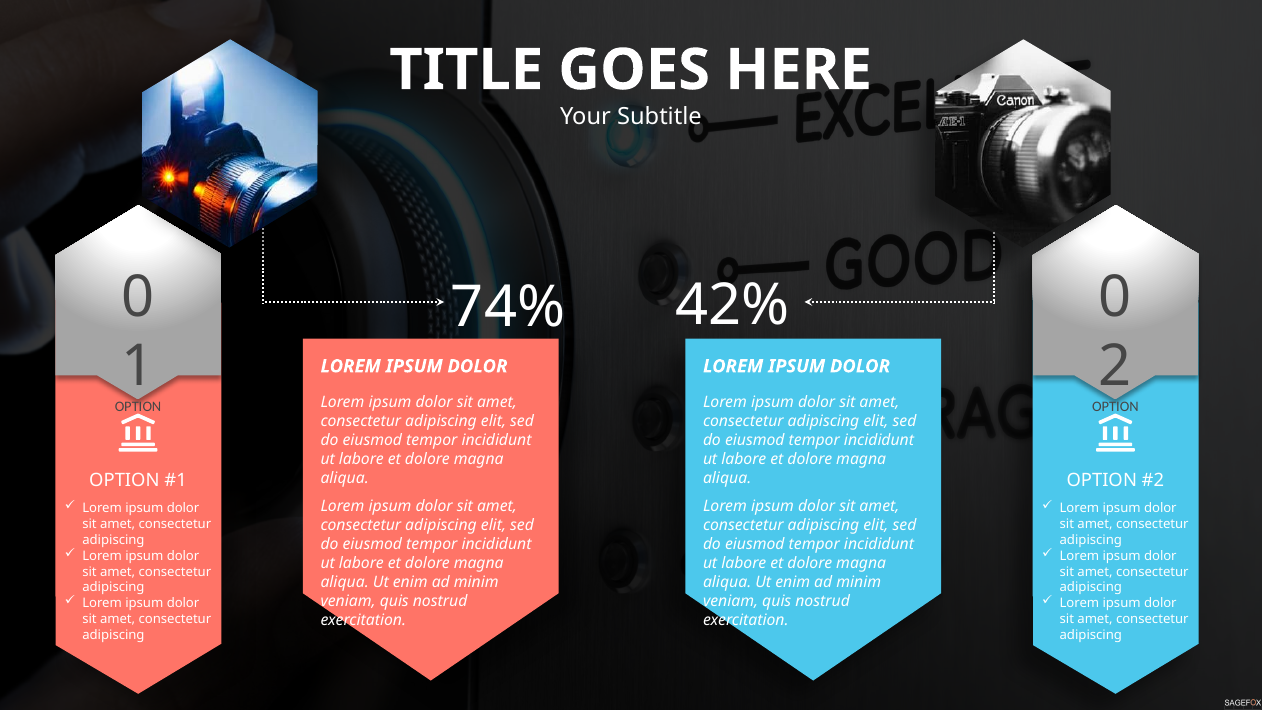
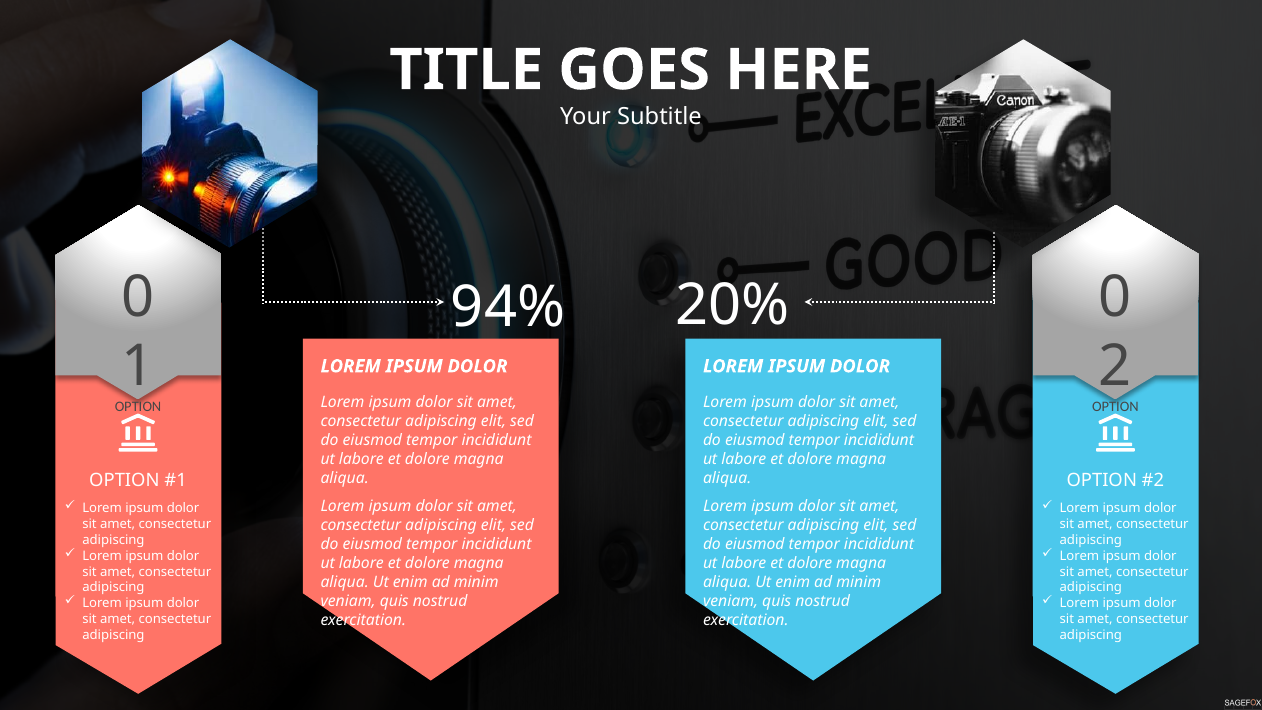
42%: 42% -> 20% (733, 306)
74%: 74% -> 94% (508, 307)
